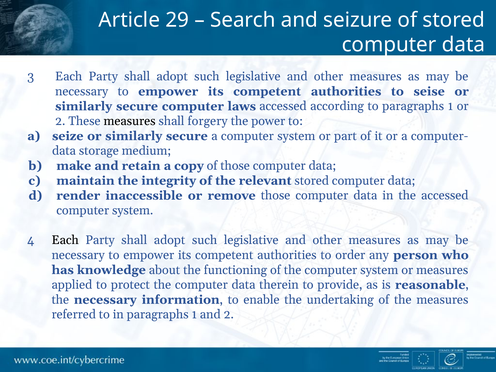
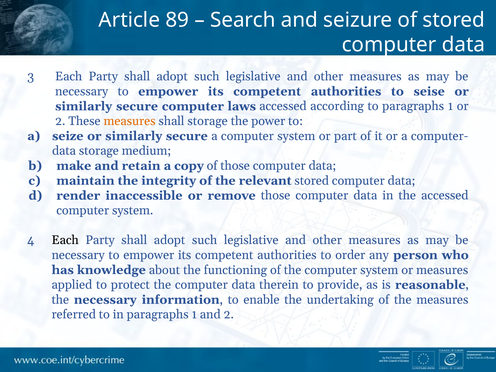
29: 29 -> 89 (177, 20)
measures colour: black -> orange (130, 121)
shall forgery: forgery -> storage (208, 121)
